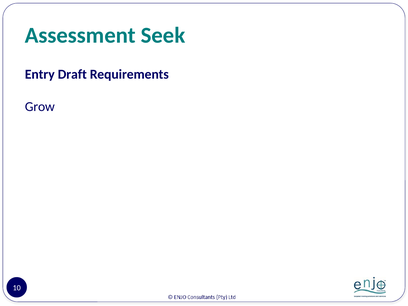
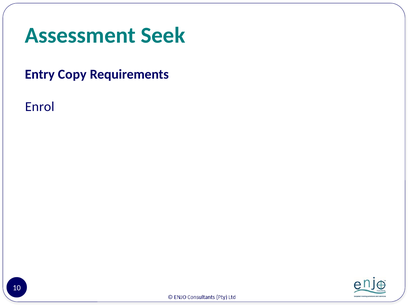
Draft: Draft -> Copy (72, 74)
Grow: Grow -> Enrol (40, 107)
